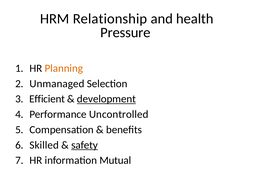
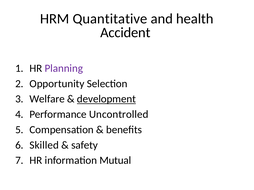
Relationship: Relationship -> Quantitative (110, 19)
Pressure: Pressure -> Accident (125, 33)
Planning colour: orange -> purple (64, 68)
Unmanaged: Unmanaged -> Opportunity (57, 84)
Efficient: Efficient -> Welfare (47, 99)
safety underline: present -> none (85, 145)
